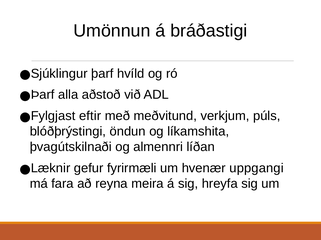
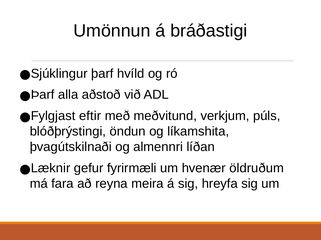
uppgangi: uppgangi -> öldruðum (257, 169)
